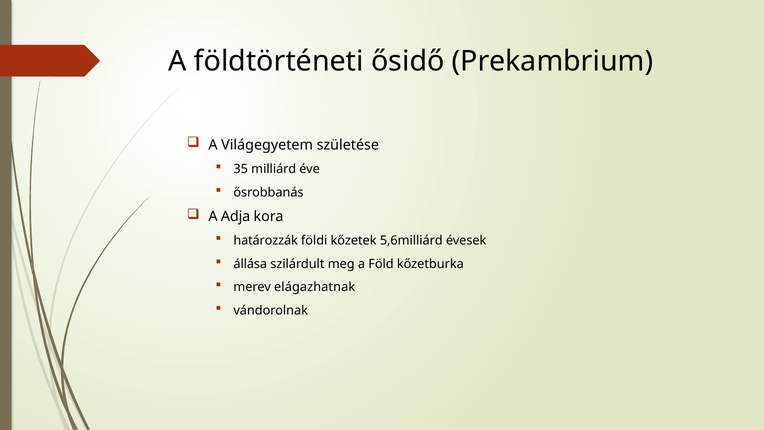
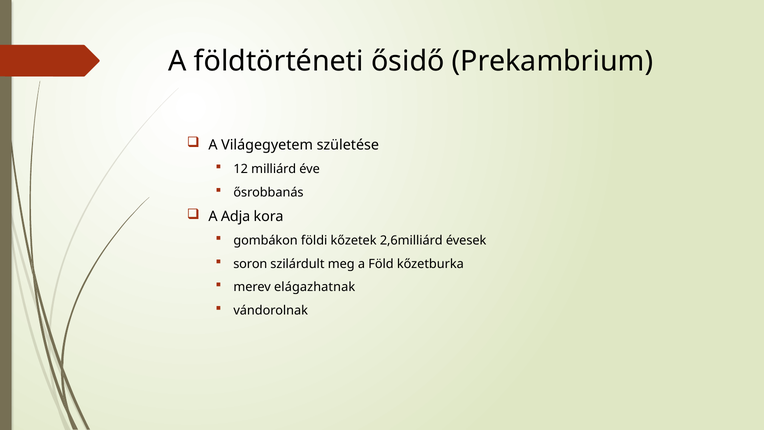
35: 35 -> 12 (241, 169)
határozzák: határozzák -> gombákon (266, 241)
5,6milliárd: 5,6milliárd -> 2,6milliárd (411, 241)
állása: állása -> soron (250, 264)
